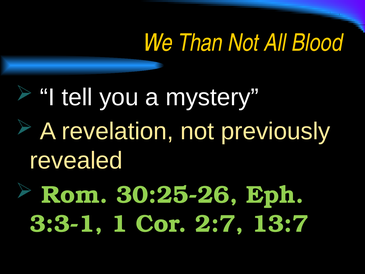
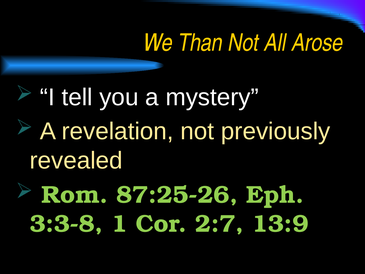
Blood: Blood -> Arose (318, 43)
30:25-26: 30:25-26 -> 87:25-26 (177, 195)
3:3-1: 3:3-1 -> 3:3-8 (66, 224)
13:7: 13:7 -> 13:9 (280, 224)
